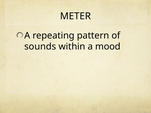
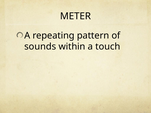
mood: mood -> touch (108, 47)
